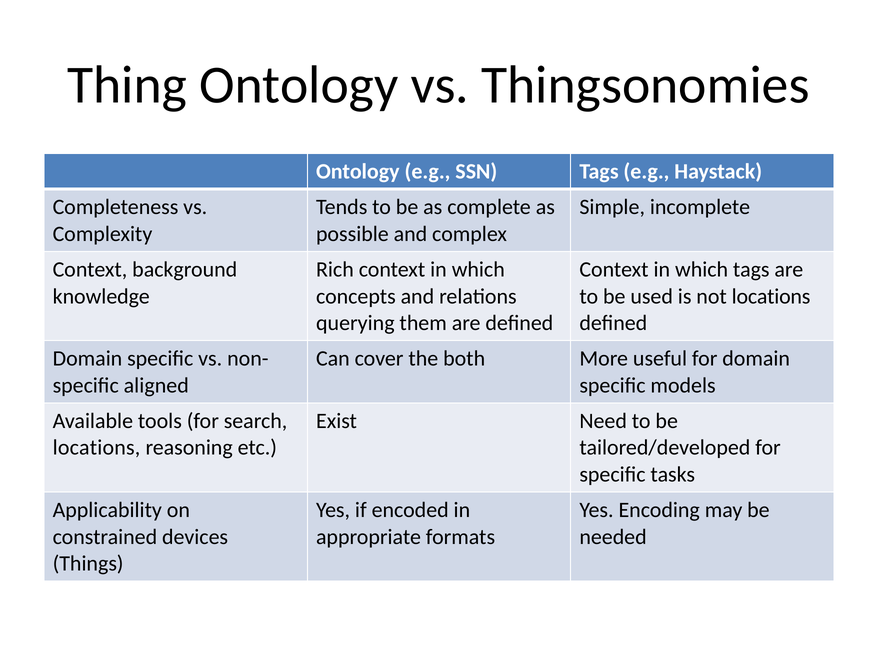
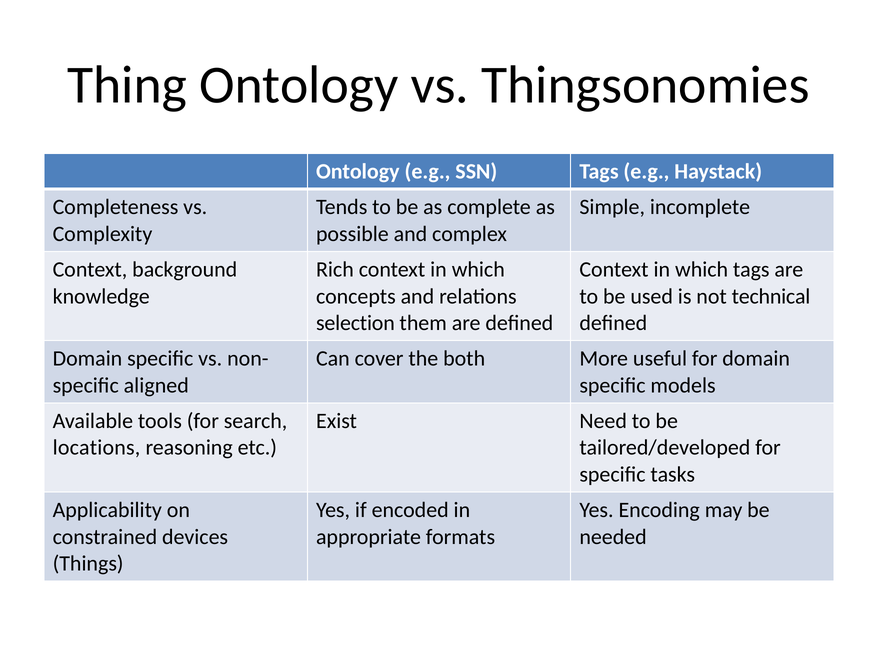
not locations: locations -> technical (771, 296)
querying: querying -> selection (355, 323)
